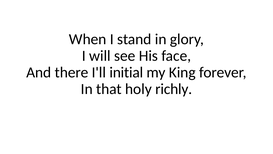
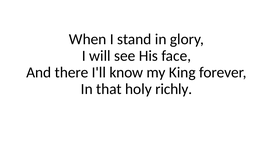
initial: initial -> know (126, 72)
